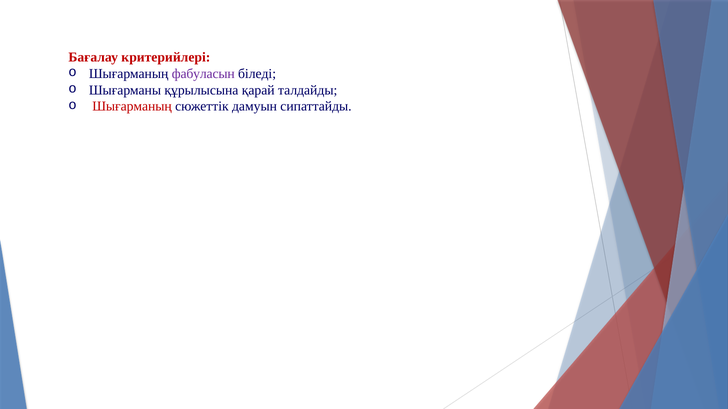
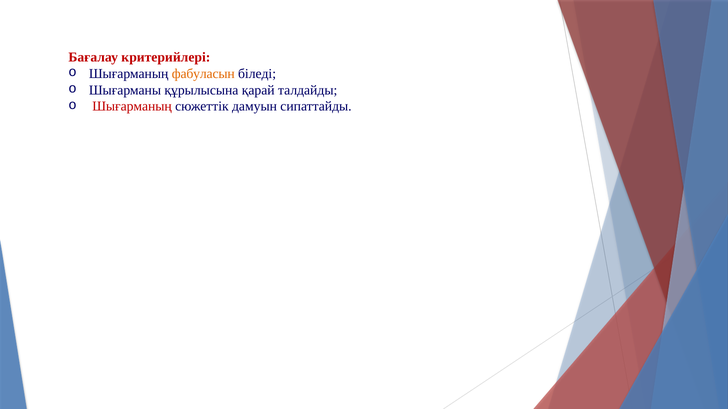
фабуласын colour: purple -> orange (203, 74)
